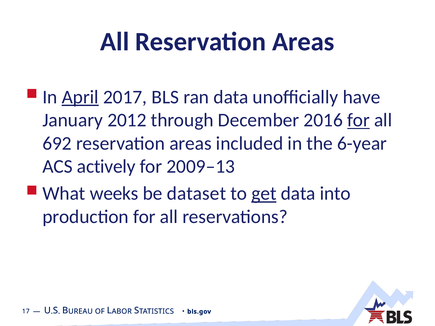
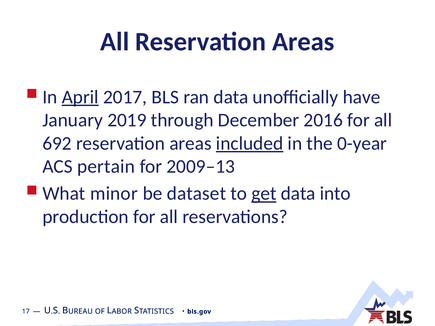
2012: 2012 -> 2019 (127, 120)
for underline: present -> none (359, 120)
included underline: none -> present (250, 143)
6-year: 6-year -> 0-year (362, 143)
actively: actively -> pertain (106, 167)
weeks: weeks -> minor (114, 194)
